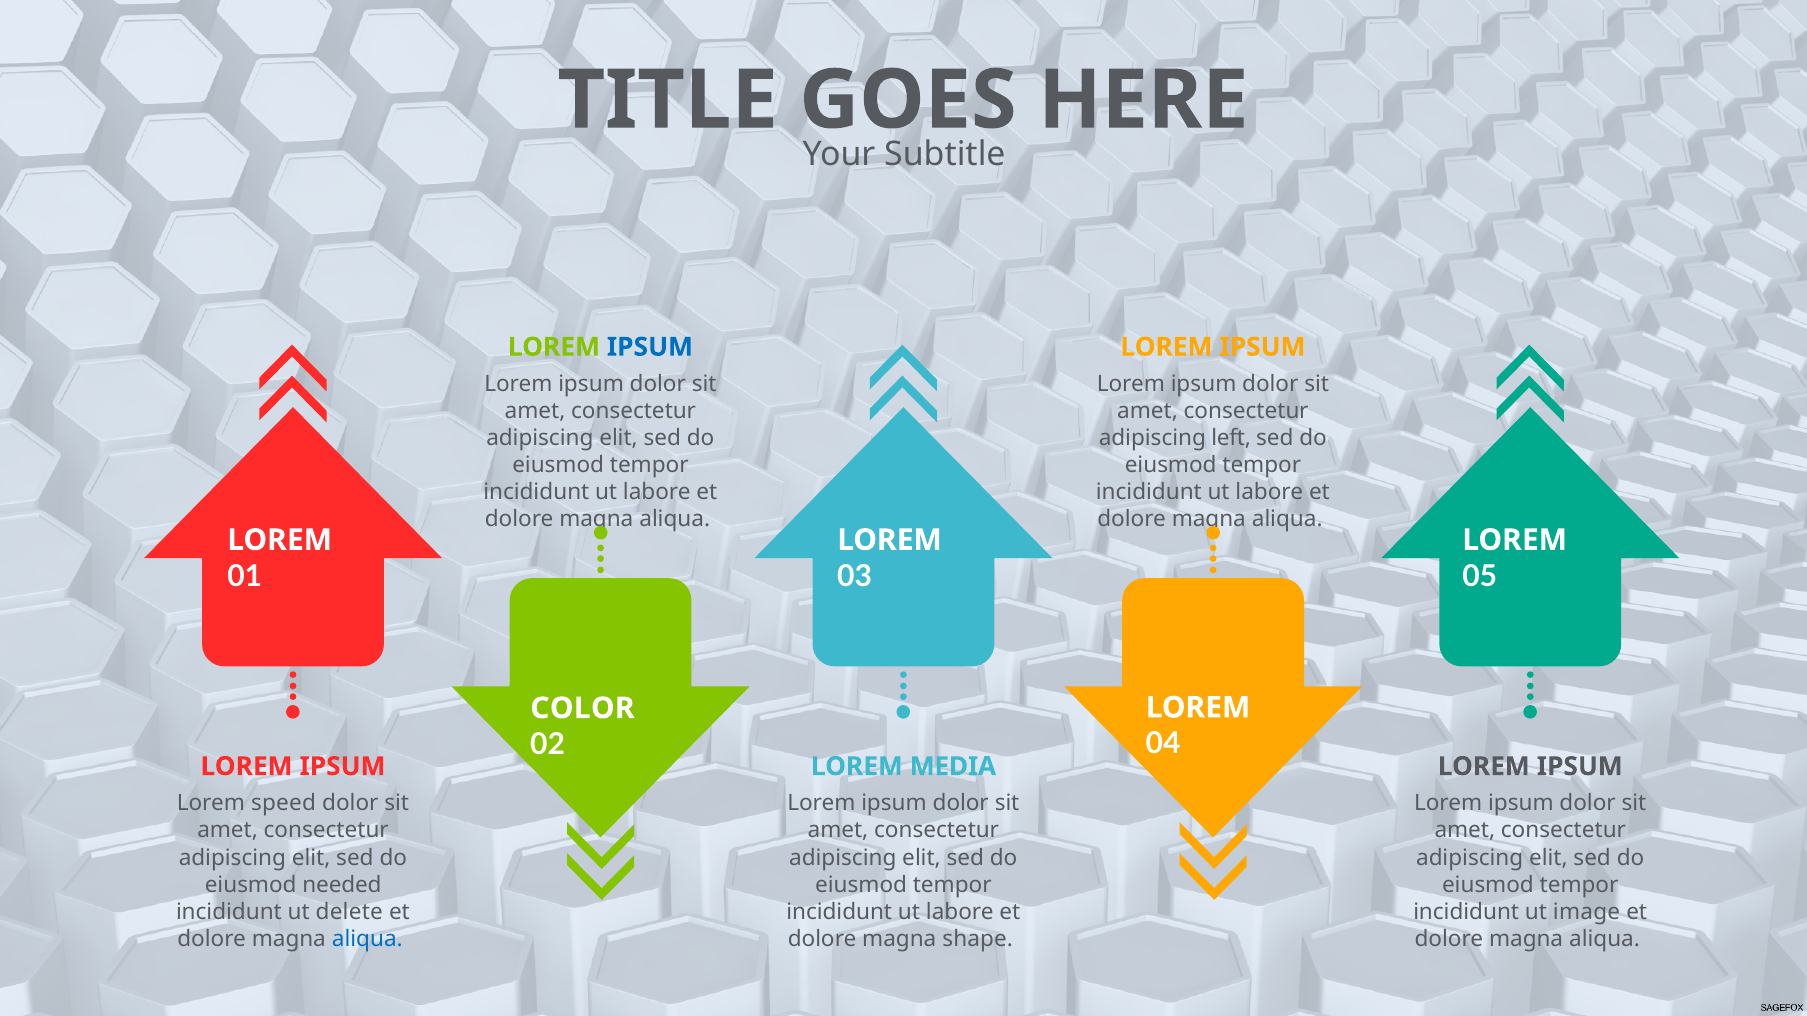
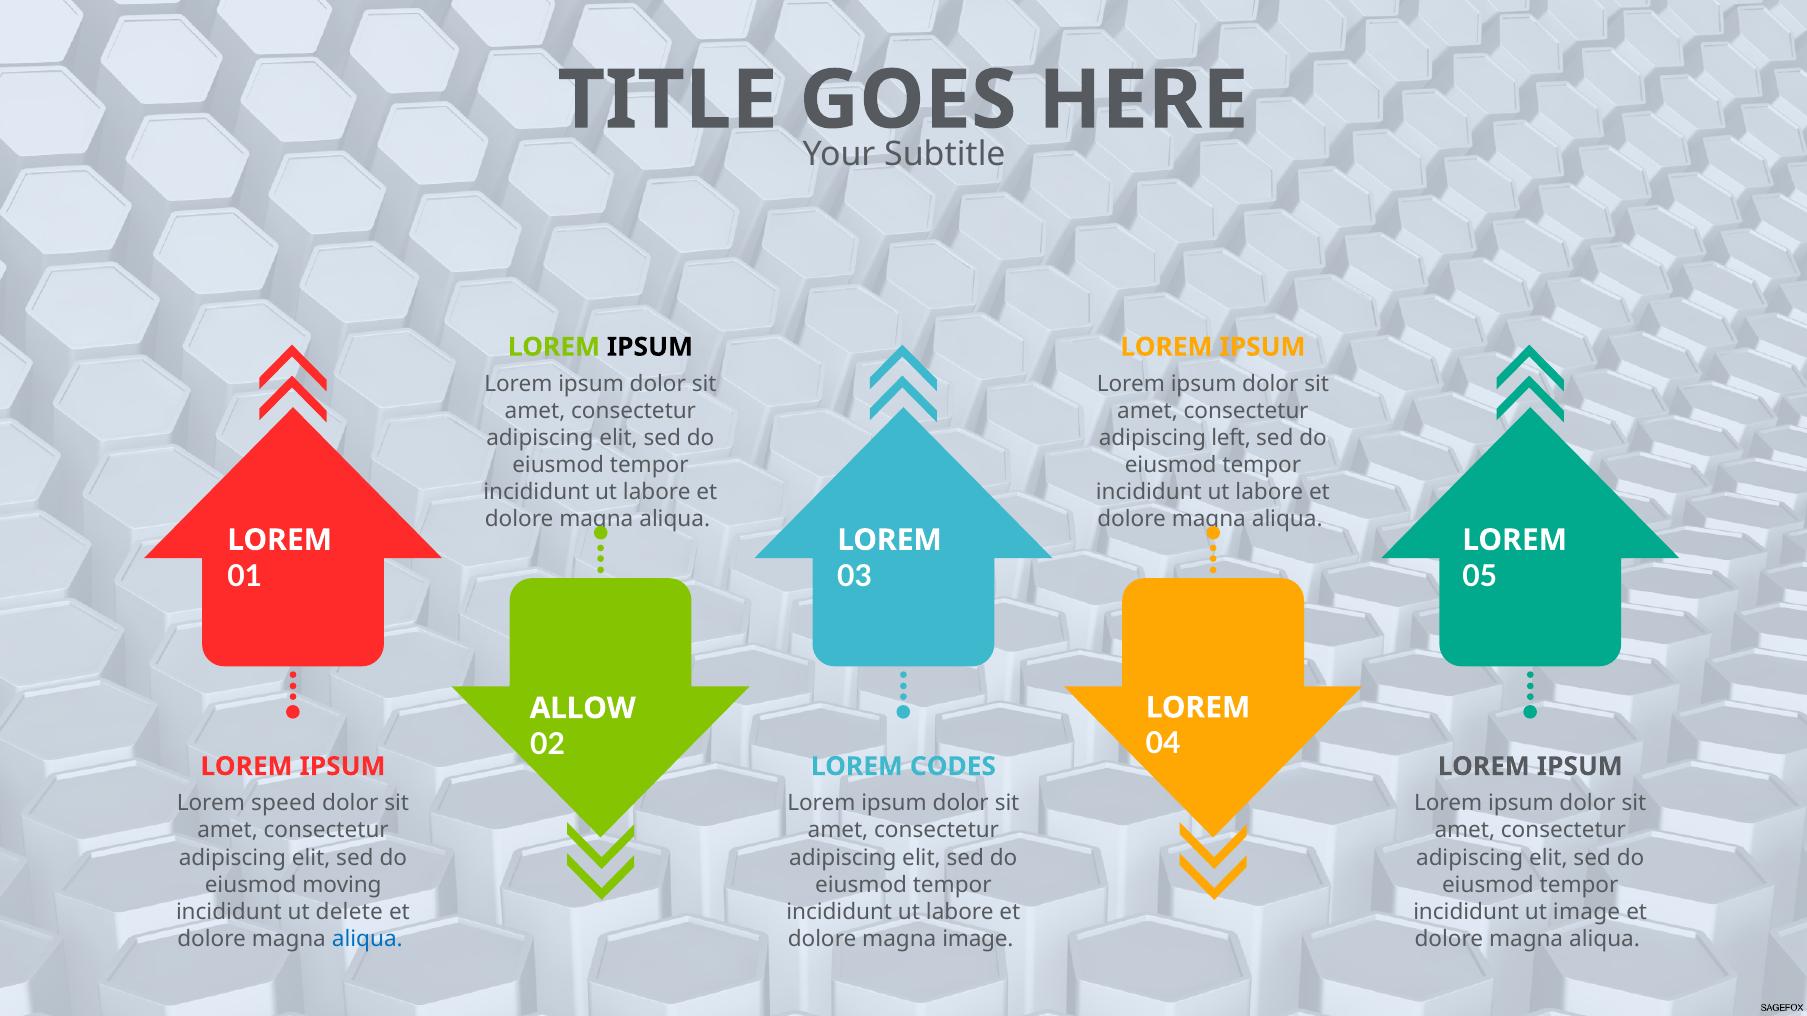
IPSUM colour: blue -> black (650, 347)
COLOR: COLOR -> ALLOW (583, 709)
MEDIA: MEDIA -> CODES (953, 767)
needed: needed -> moving (342, 885)
magna shape: shape -> image (978, 939)
